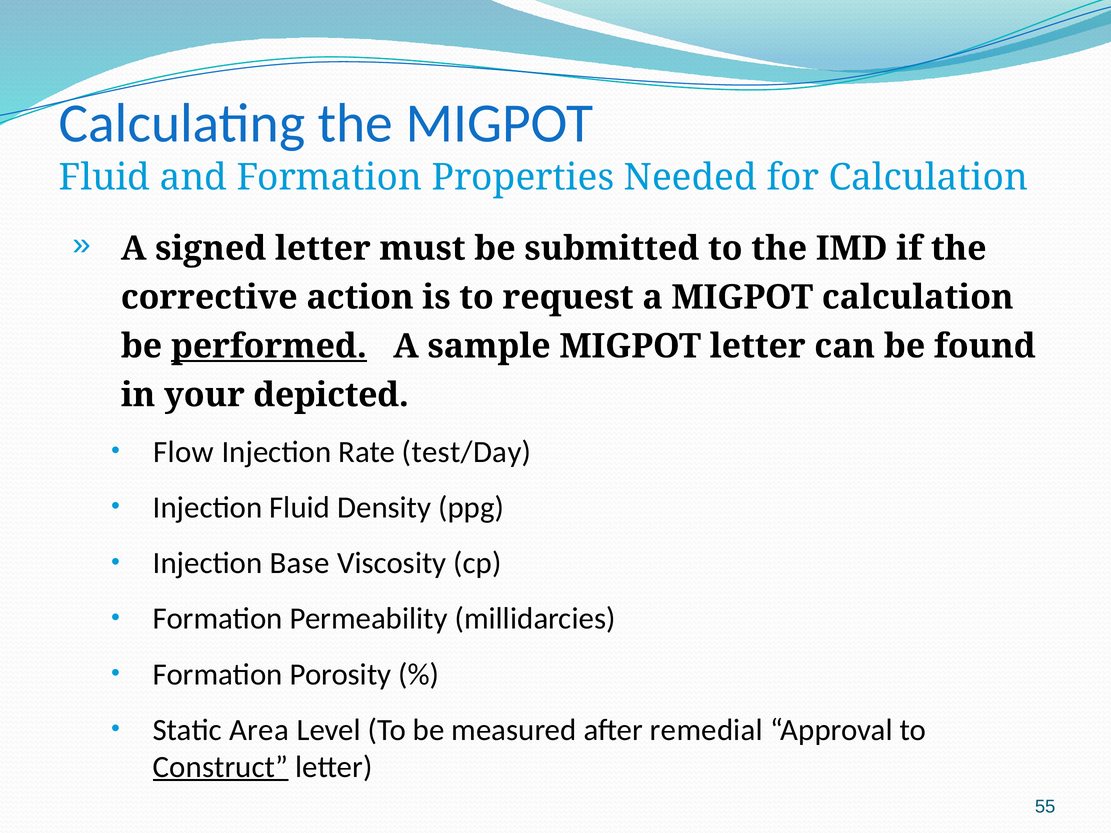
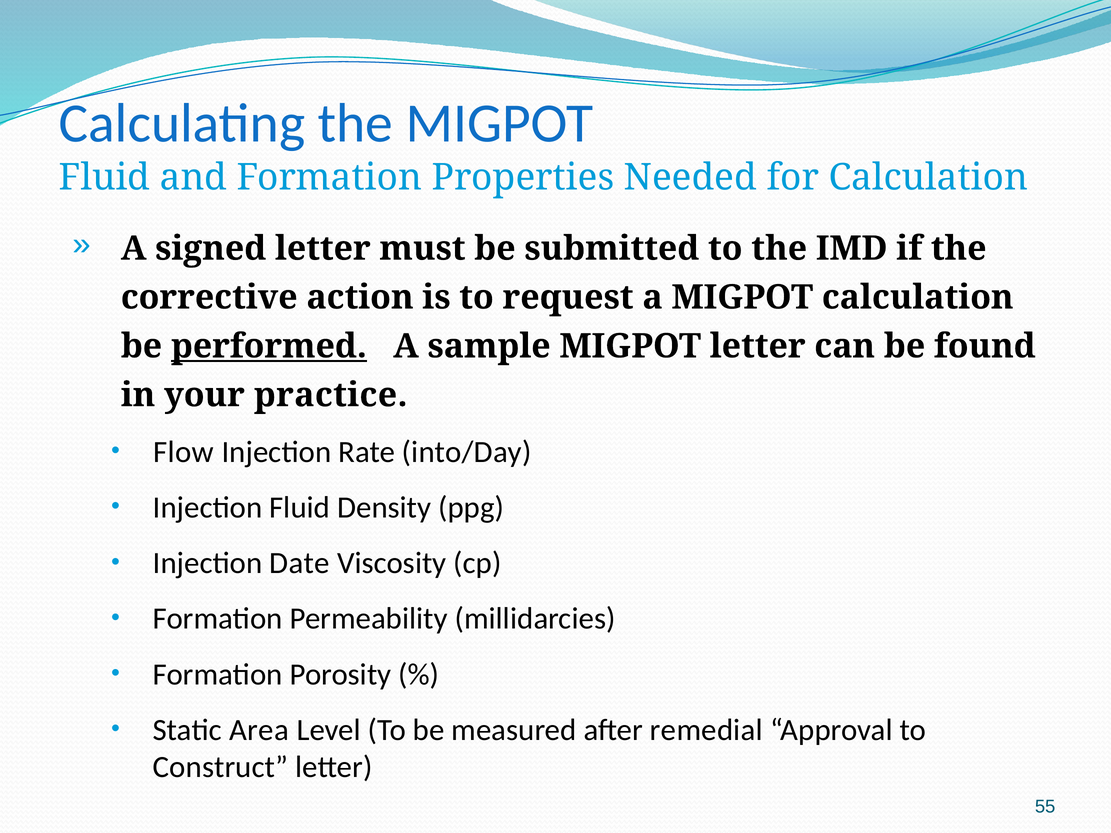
depicted: depicted -> practice (331, 395)
test/Day: test/Day -> into/Day (467, 452)
Base: Base -> Date (300, 563)
Construct underline: present -> none (221, 767)
